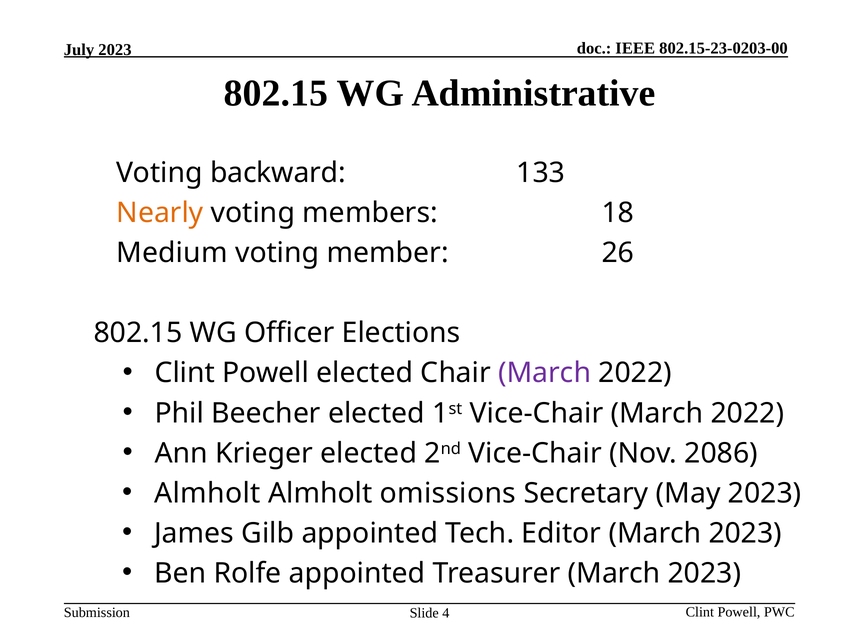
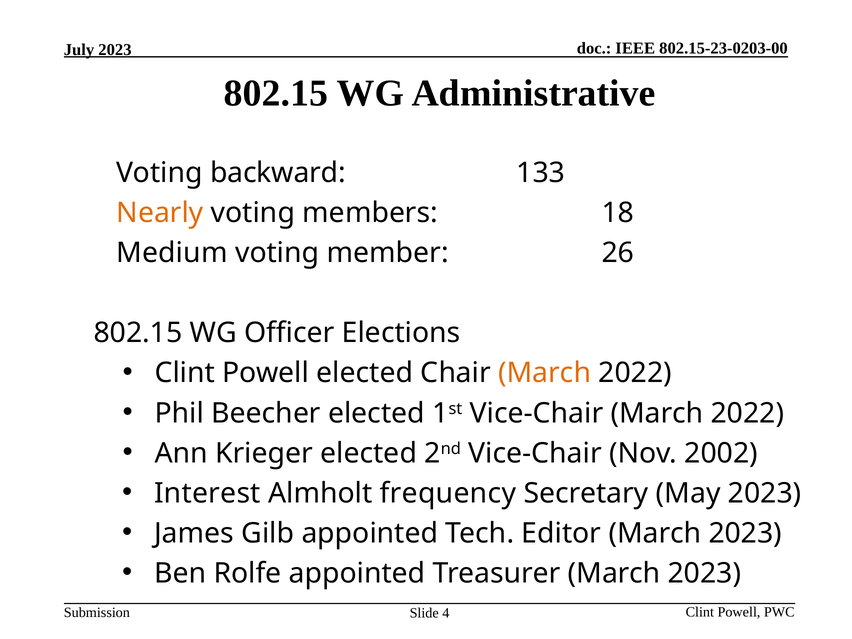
March colour: purple -> orange (545, 373)
2086: 2086 -> 2002 (721, 453)
Almholt: Almholt -> Interest (207, 493)
omissions: omissions -> frequency (448, 493)
